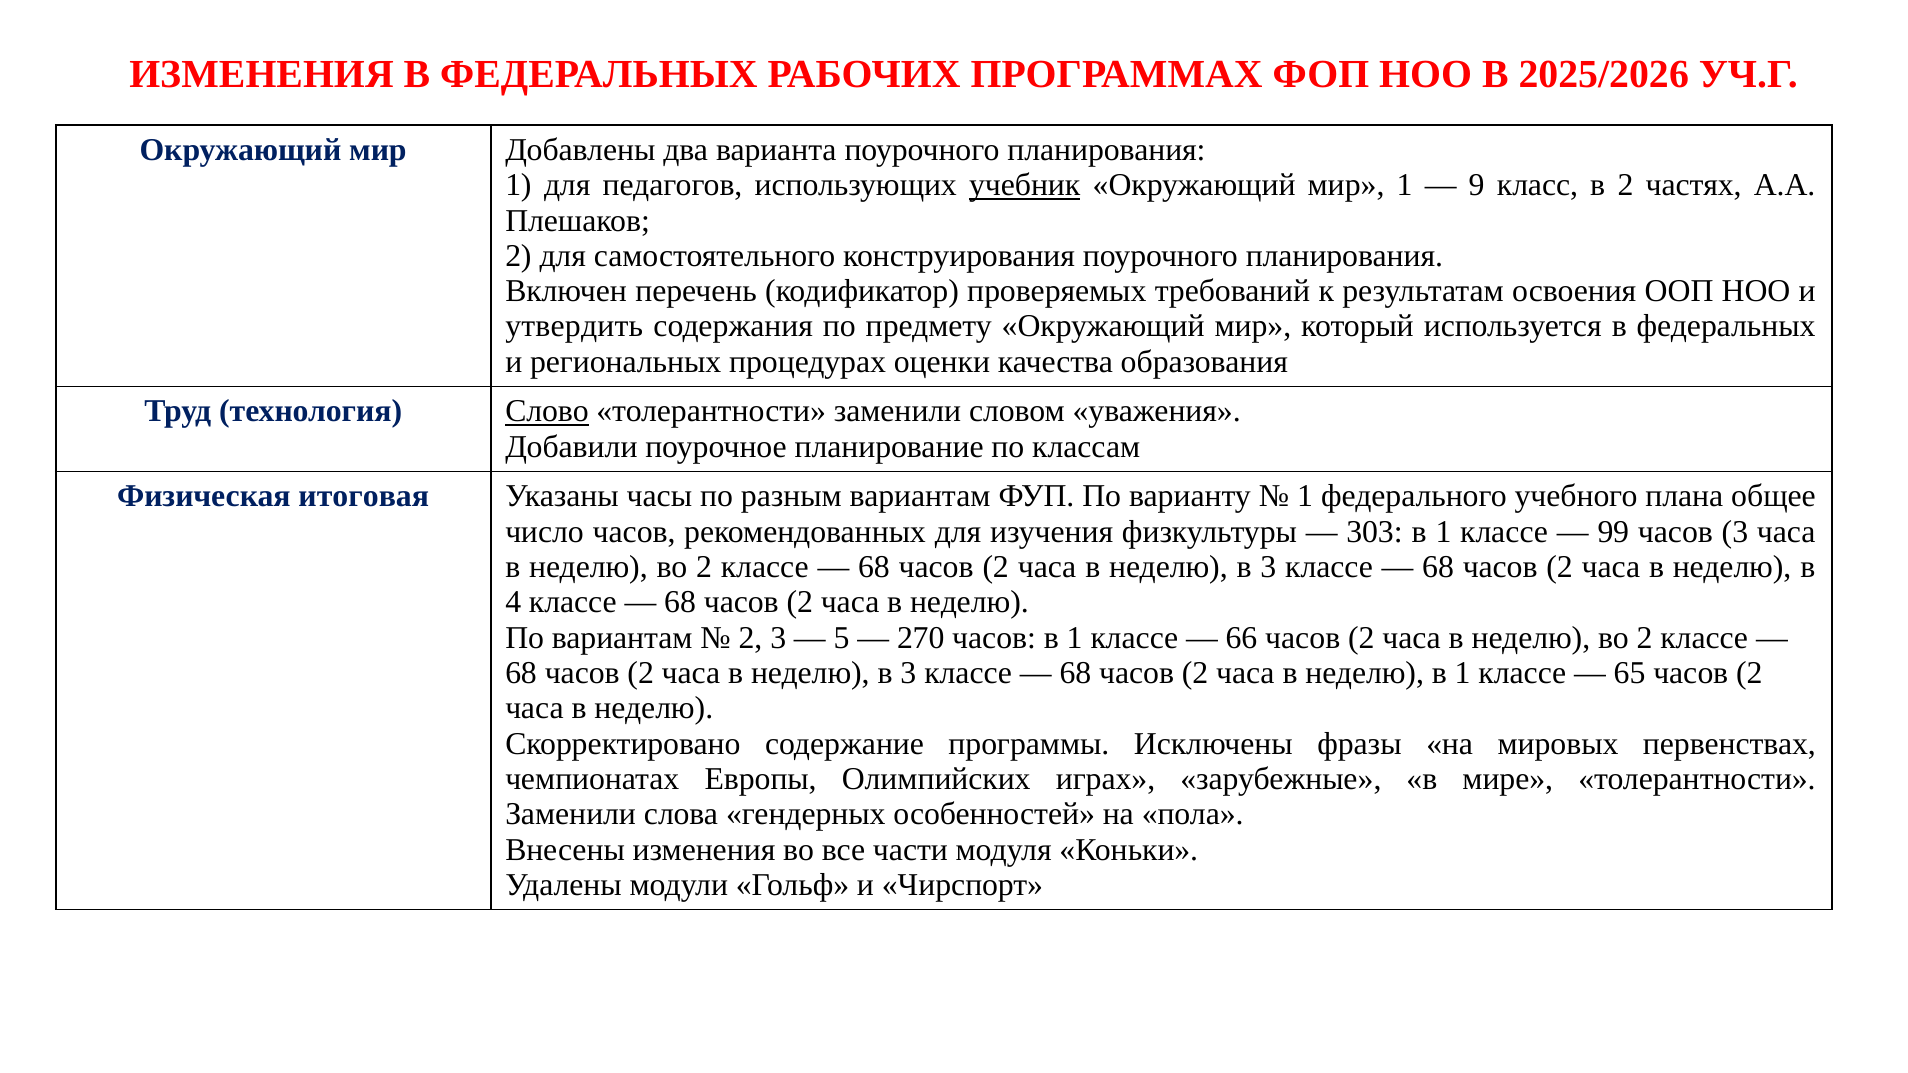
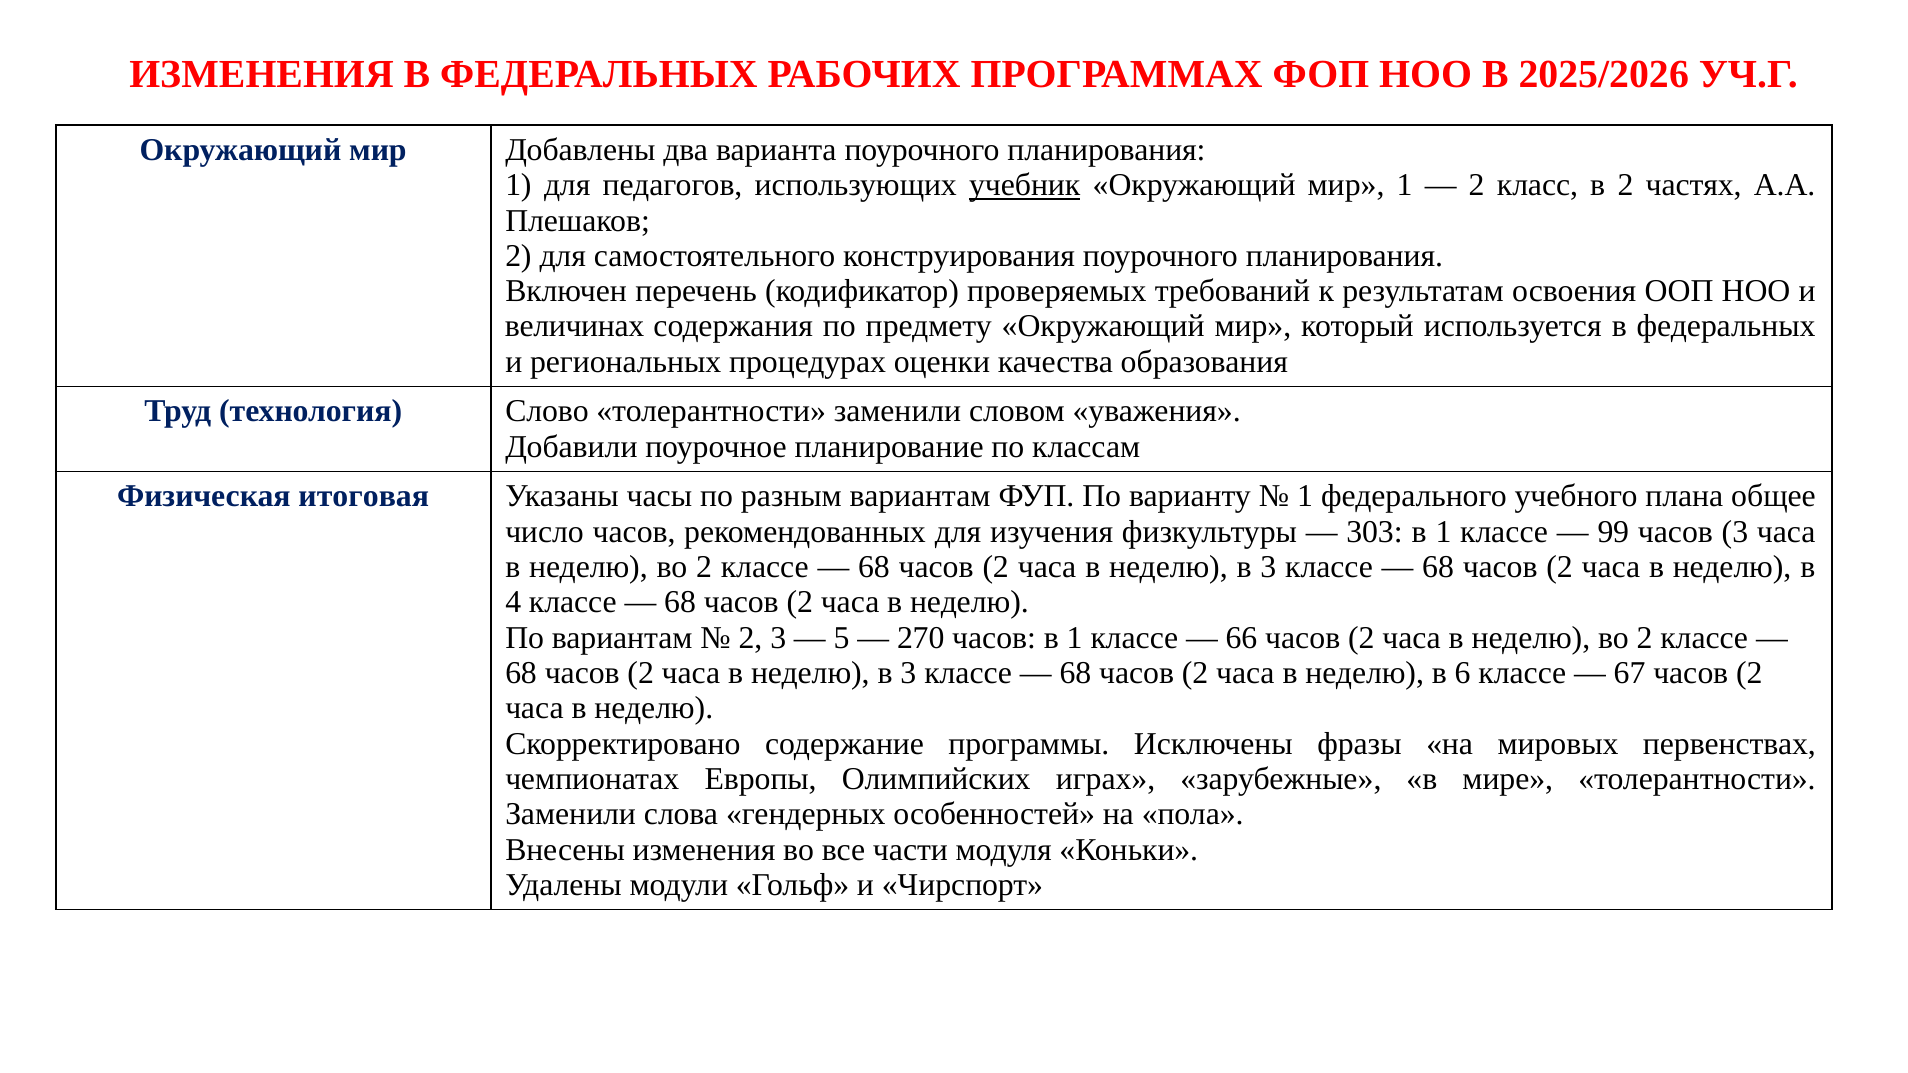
9: 9 -> 2 (1477, 185)
утвердить: утвердить -> величинах (575, 327)
Слово underline: present -> none (547, 412)
неделю в 1: 1 -> 6 (1463, 673)
65: 65 -> 67 (1630, 673)
